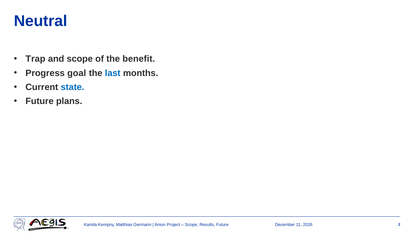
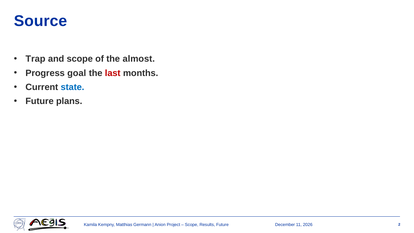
Neutral: Neutral -> Source (40, 21)
benefit: benefit -> almost (139, 59)
last colour: blue -> red (113, 73)
